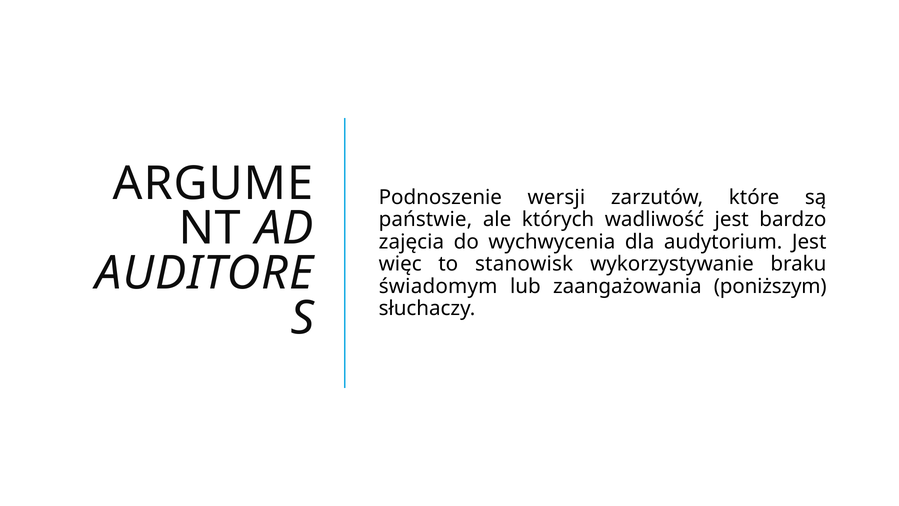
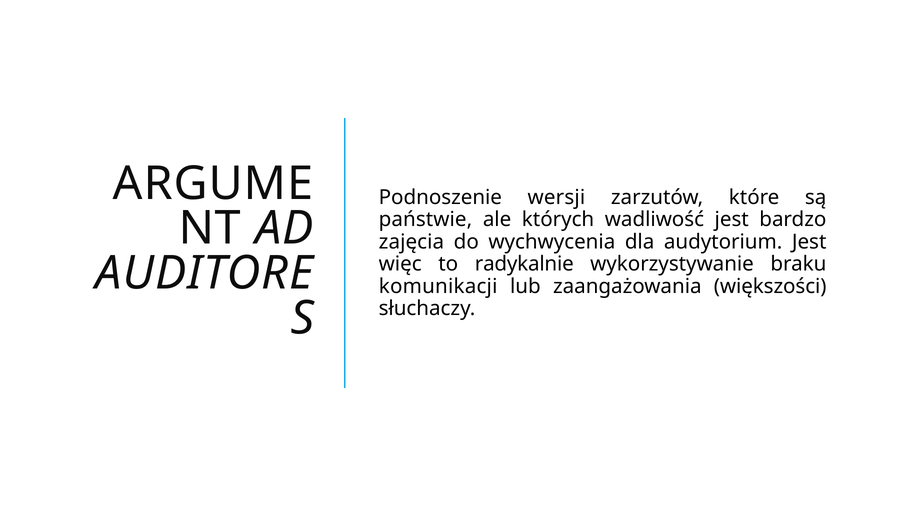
stanowisk: stanowisk -> radykalnie (524, 264)
świadomym: świadomym -> komunikacji (438, 286)
poniższym: poniższym -> większości (770, 286)
